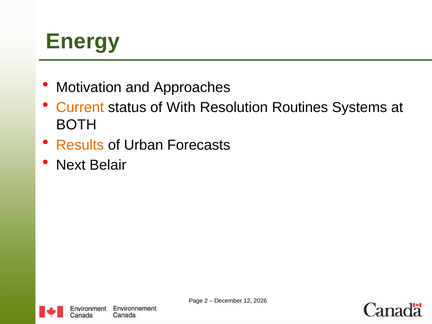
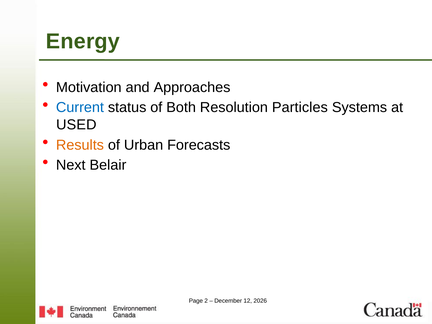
Current colour: orange -> blue (80, 108)
With: With -> Both (181, 108)
Routines: Routines -> Particles (300, 108)
BOTH: BOTH -> USED (76, 125)
